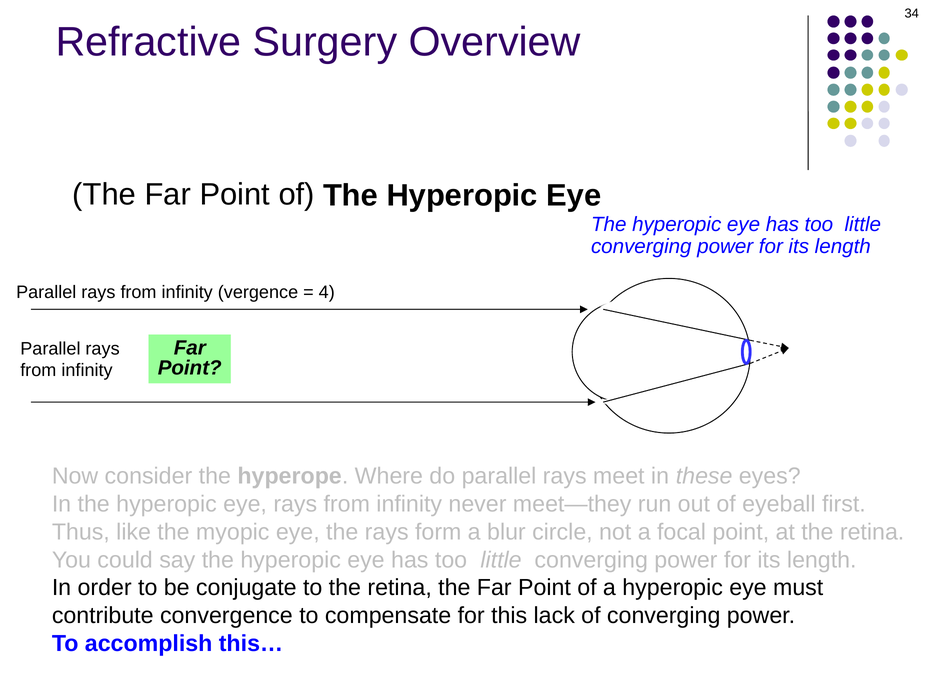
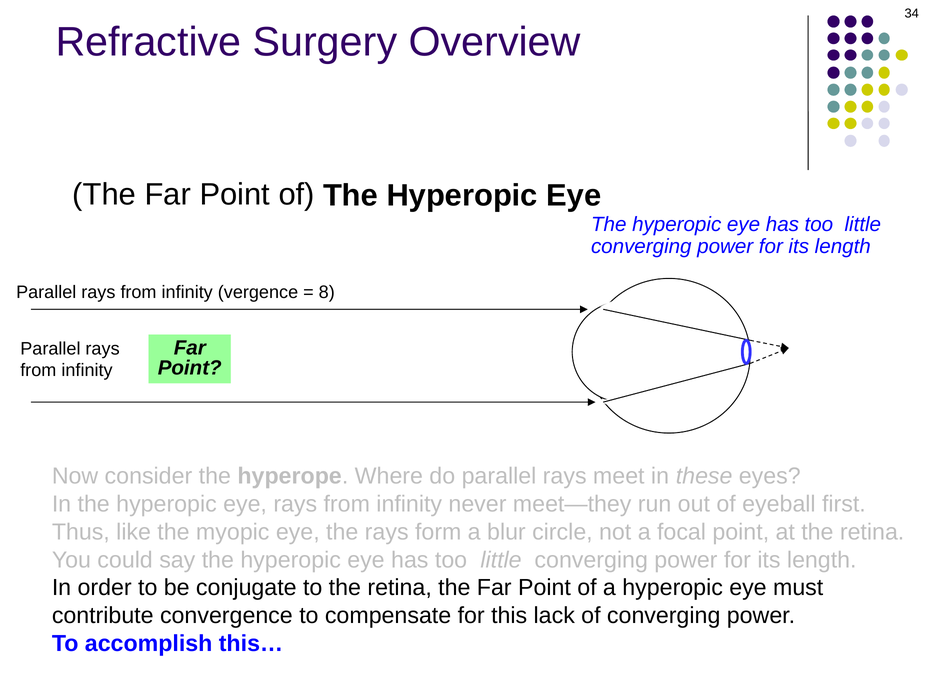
4: 4 -> 8 (327, 292)
